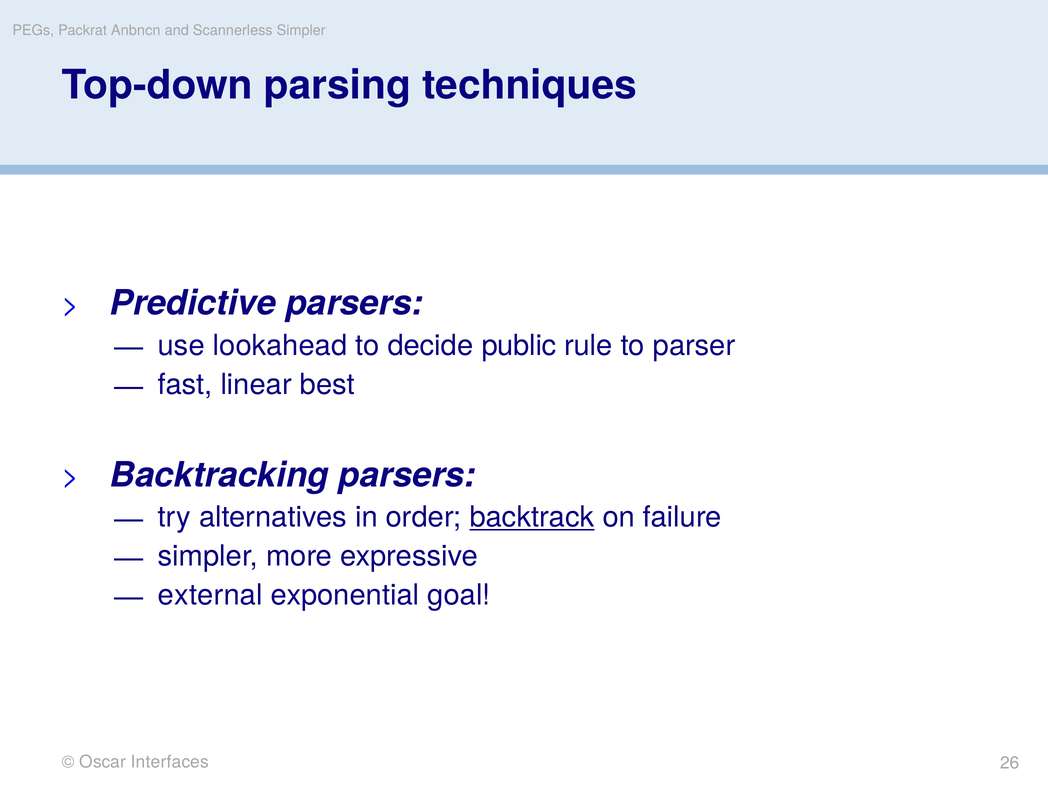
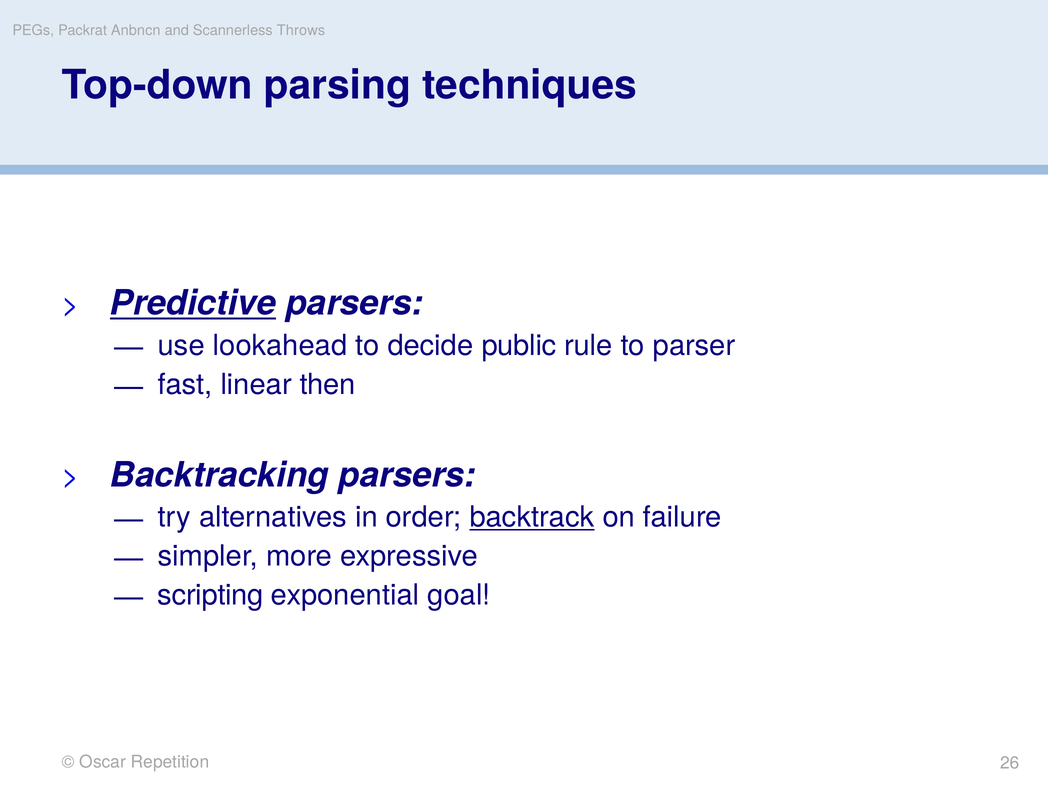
Scannerless Simpler: Simpler -> Throws (301, 30)
Predictive underline: none -> present (193, 303)
best: best -> then (328, 385)
external: external -> scripting (211, 595)
Interfaces: Interfaces -> Repetition (170, 762)
